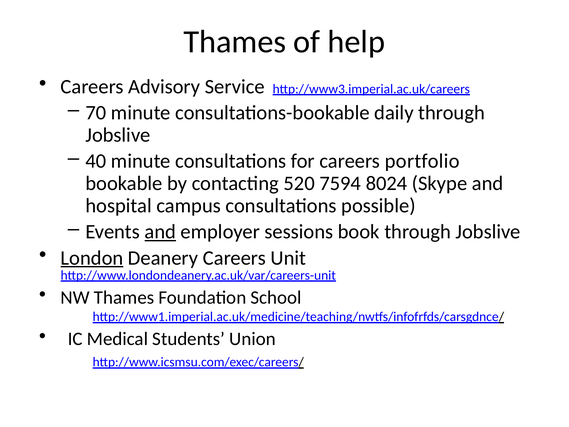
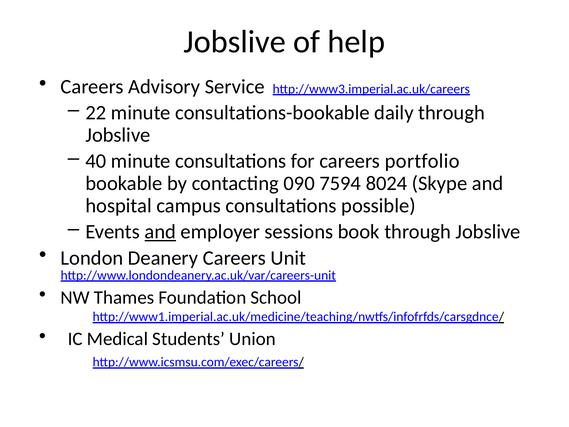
Thames: Thames -> Jobslive (235, 42)
70: 70 -> 22 (96, 113)
520: 520 -> 090 (299, 183)
London underline: present -> none (92, 258)
